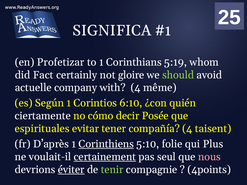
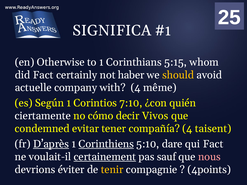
Profetizar: Profetizar -> Otherwise (61, 62)
5:19: 5:19 -> 5:15 (176, 62)
gloire: gloire -> haber (131, 75)
should colour: light green -> yellow (178, 75)
6:10: 6:10 -> 7:10 (131, 103)
Posée: Posée -> Vivos (155, 116)
espirituales: espirituales -> condemned (42, 129)
D’après underline: none -> present (51, 144)
folie: folie -> dare (172, 144)
qui Plus: Plus -> Fact (213, 144)
seul: seul -> sauf (166, 157)
éviter underline: present -> none (71, 170)
tenir colour: light green -> yellow (112, 170)
